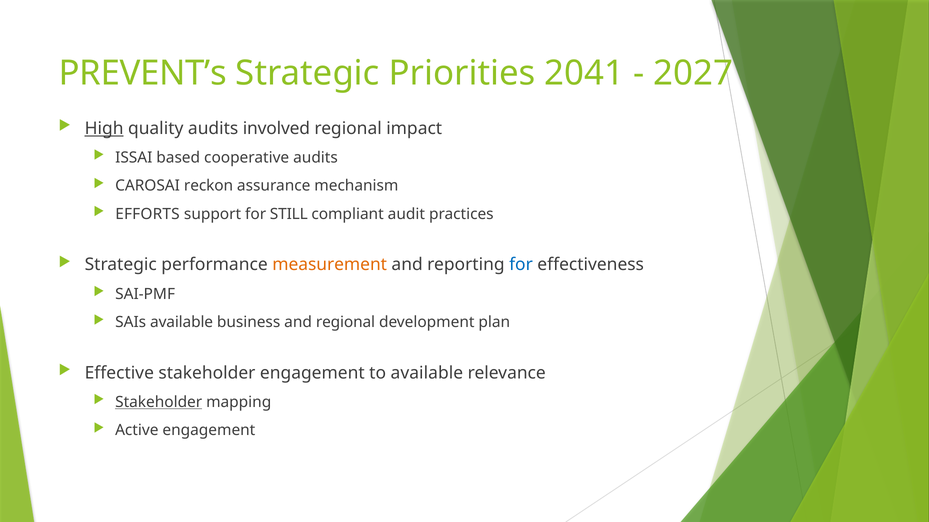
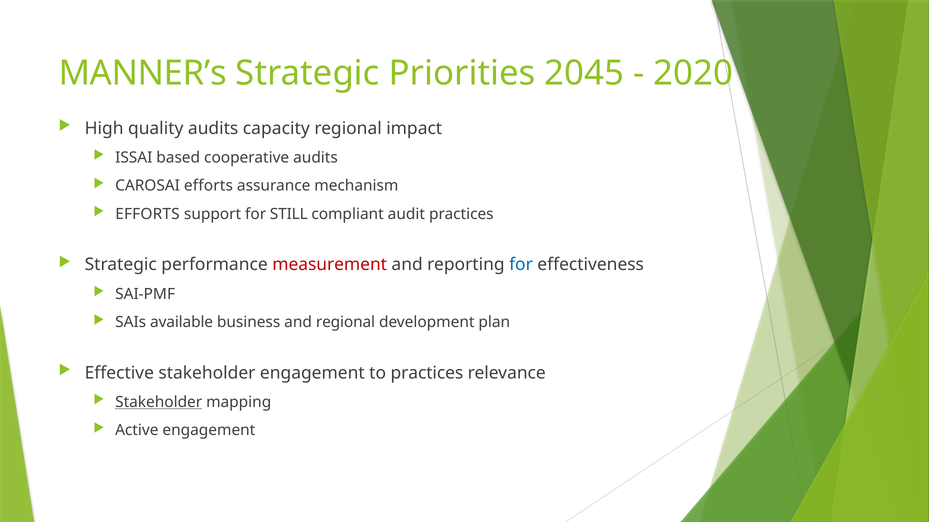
PREVENT’s: PREVENT’s -> MANNER’s (143, 73)
2041: 2041 -> 2045 (584, 73)
2027: 2027 -> 2020 (693, 73)
High underline: present -> none (104, 128)
involved: involved -> capacity (276, 128)
CAROSAI reckon: reckon -> efforts (208, 186)
measurement colour: orange -> red (330, 265)
to available: available -> practices (427, 373)
